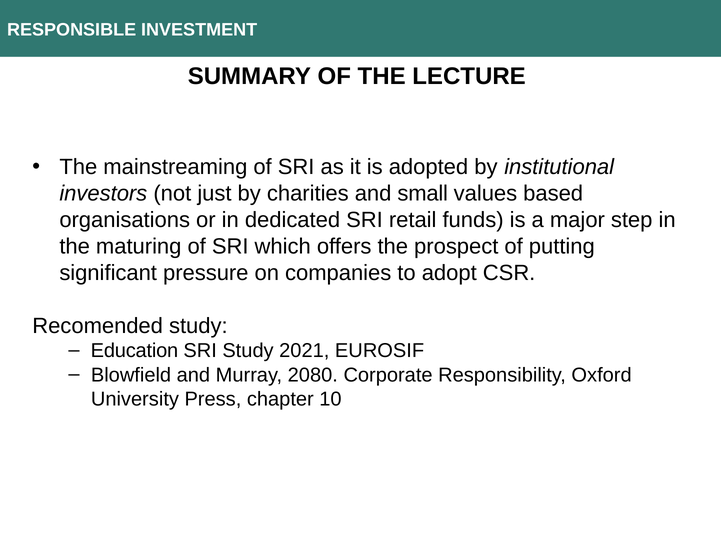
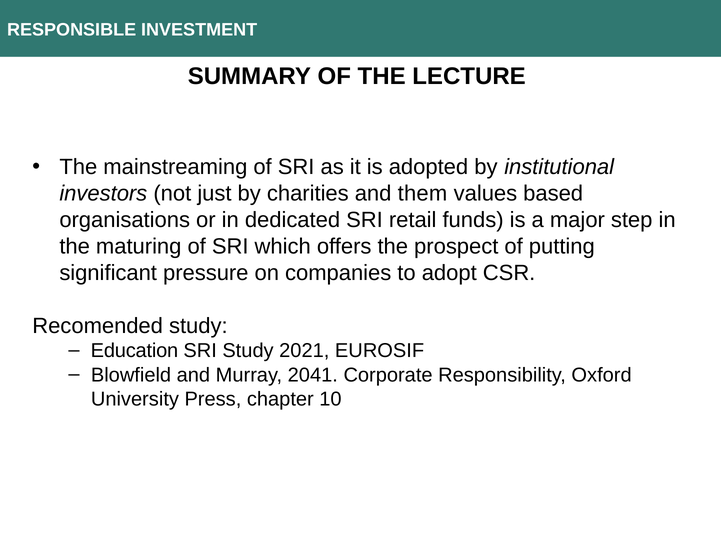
small: small -> them (423, 193)
2080: 2080 -> 2041 (313, 375)
